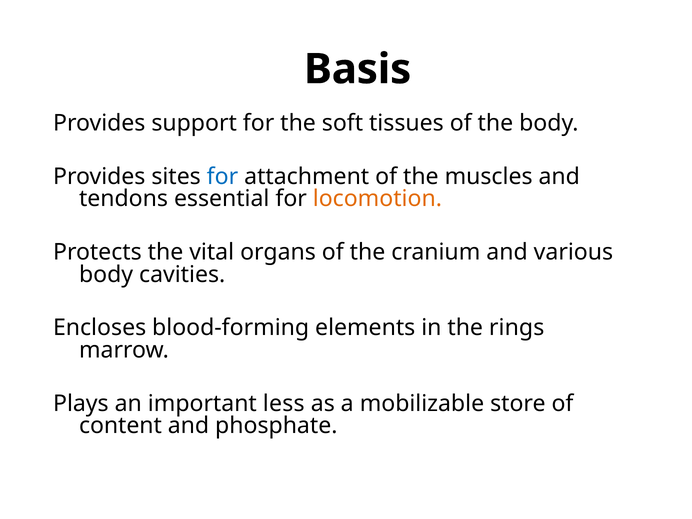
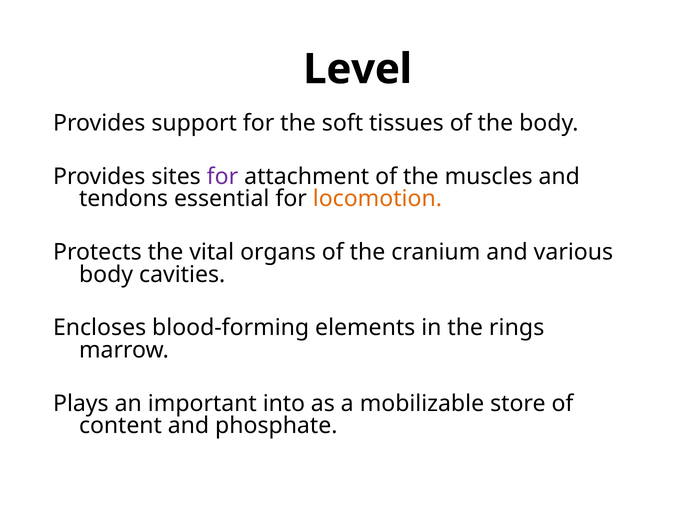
Basis: Basis -> Level (358, 69)
for colour: blue -> purple (222, 177)
less: less -> into (284, 403)
